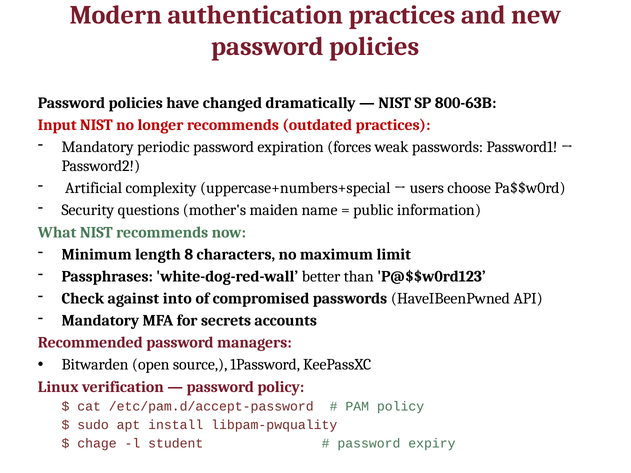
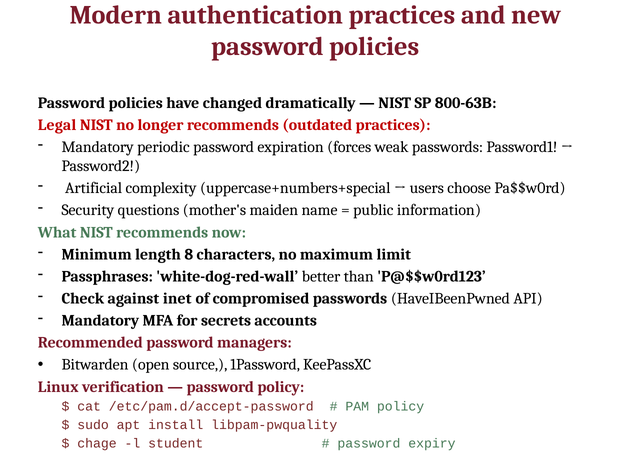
Input: Input -> Legal (57, 125)
into: into -> inet (177, 299)
